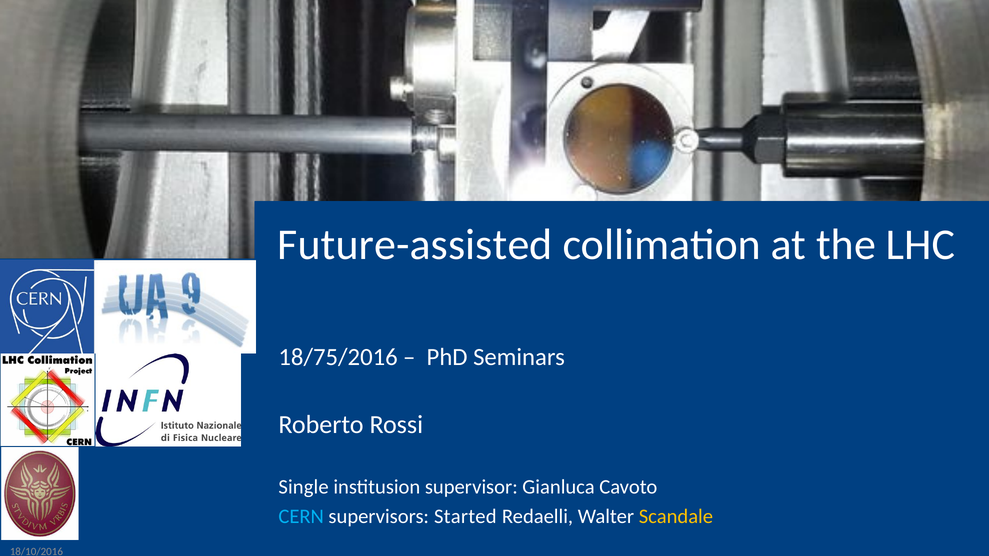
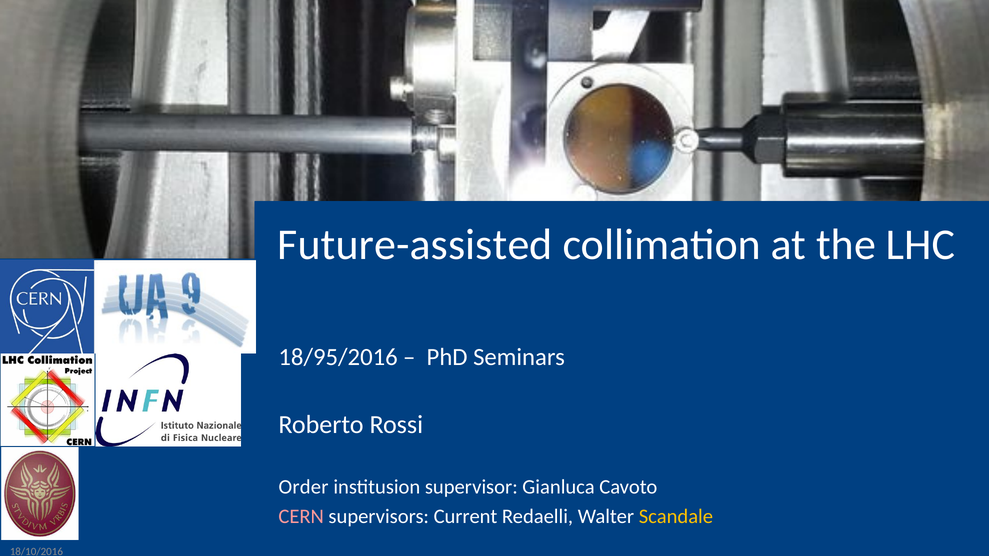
18/75/2016: 18/75/2016 -> 18/95/2016 (338, 357)
Single: Single -> Order (304, 487)
CERN colour: light blue -> pink (301, 517)
Started: Started -> Current (465, 517)
